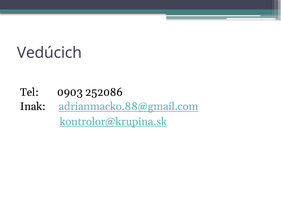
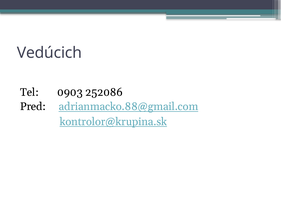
Inak: Inak -> Pred (33, 106)
